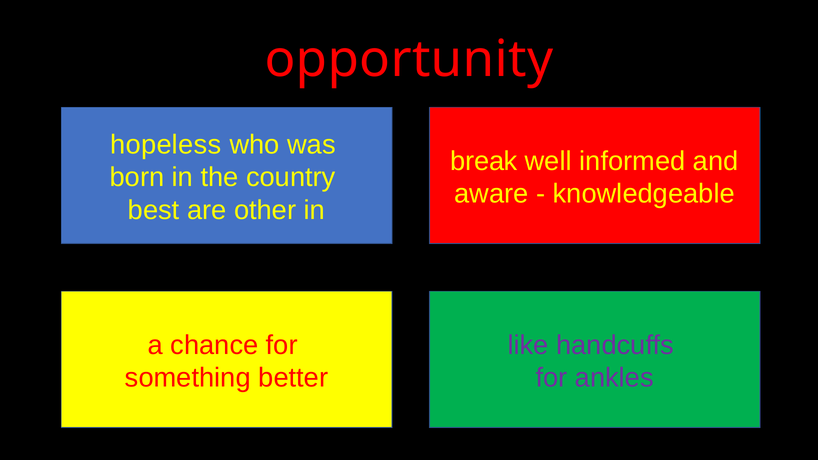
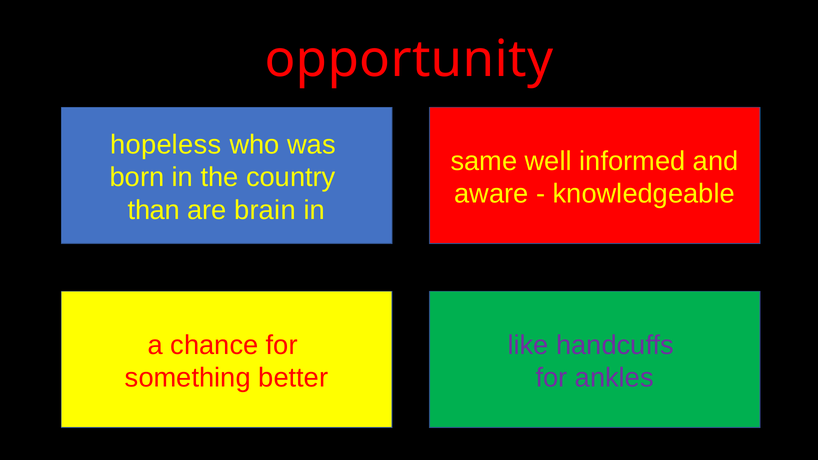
break: break -> same (484, 161)
best: best -> than (154, 210)
other: other -> brain (265, 210)
